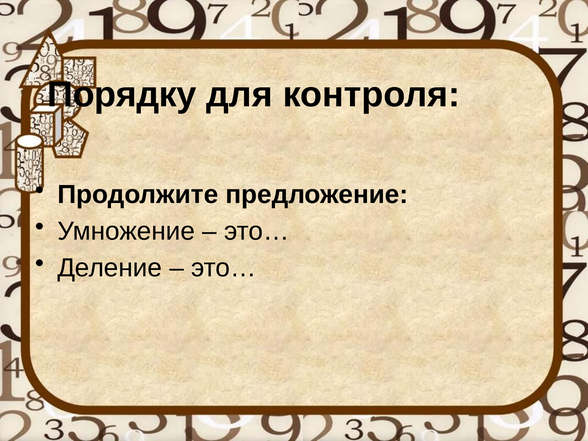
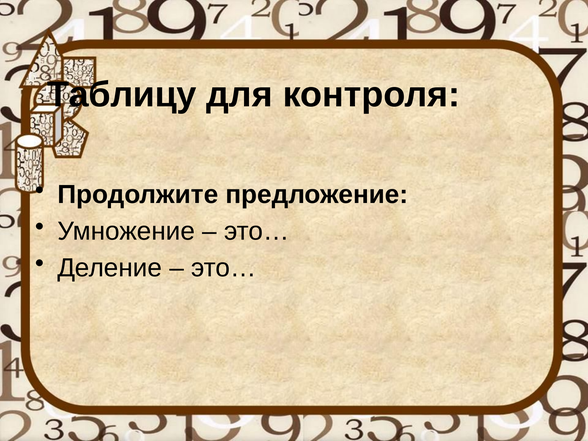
Порядку: Порядку -> Таблицу (122, 95)
